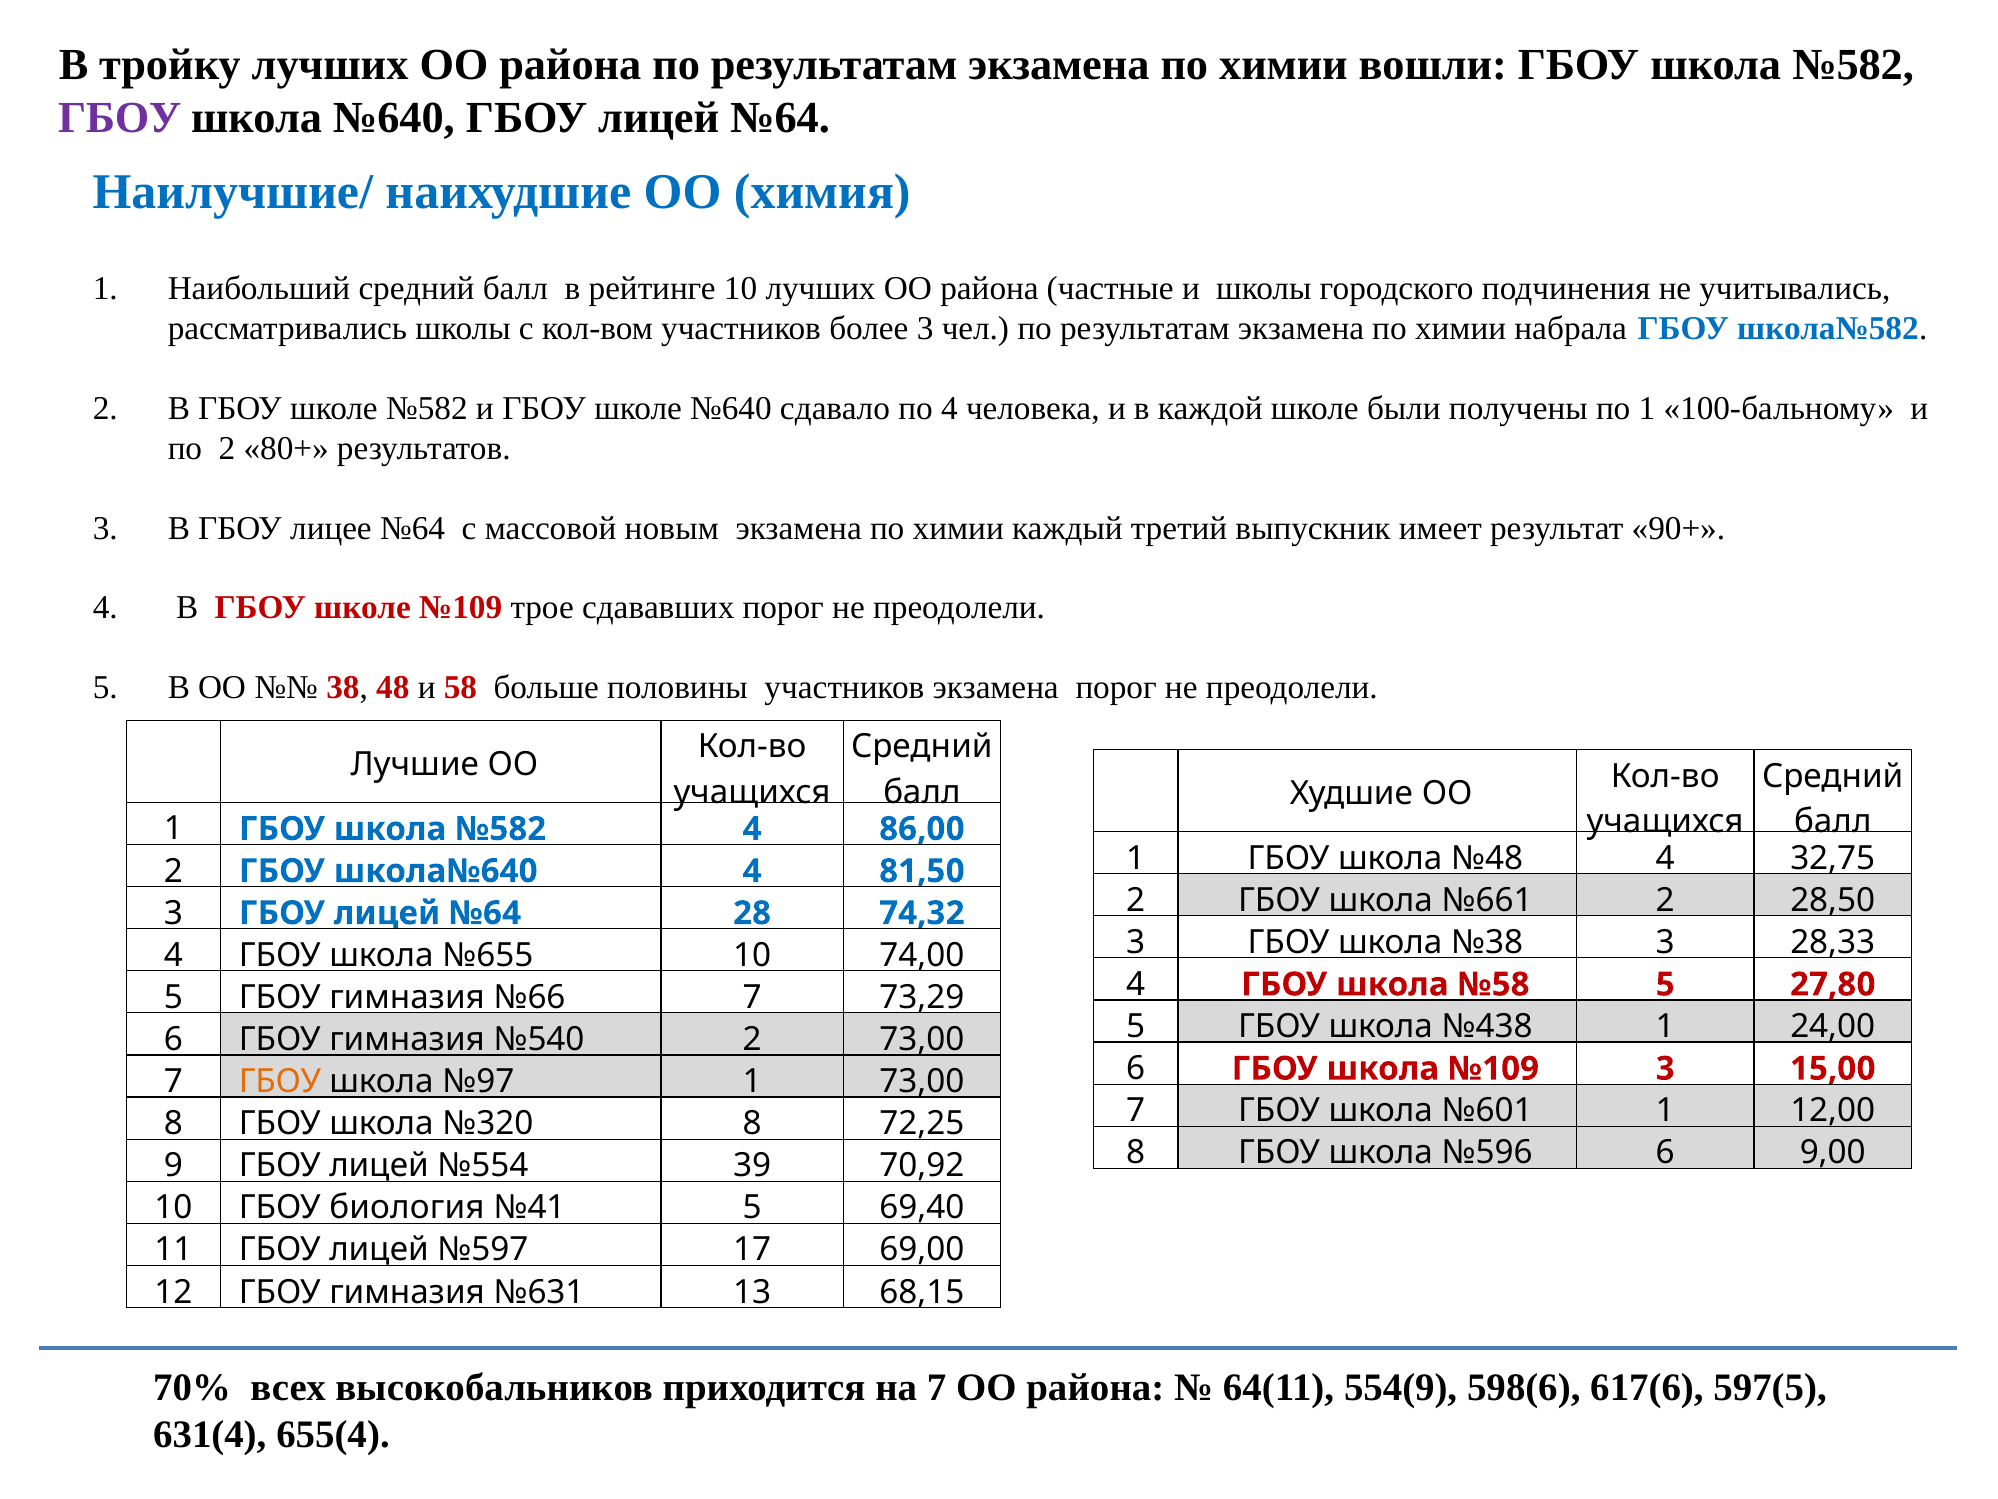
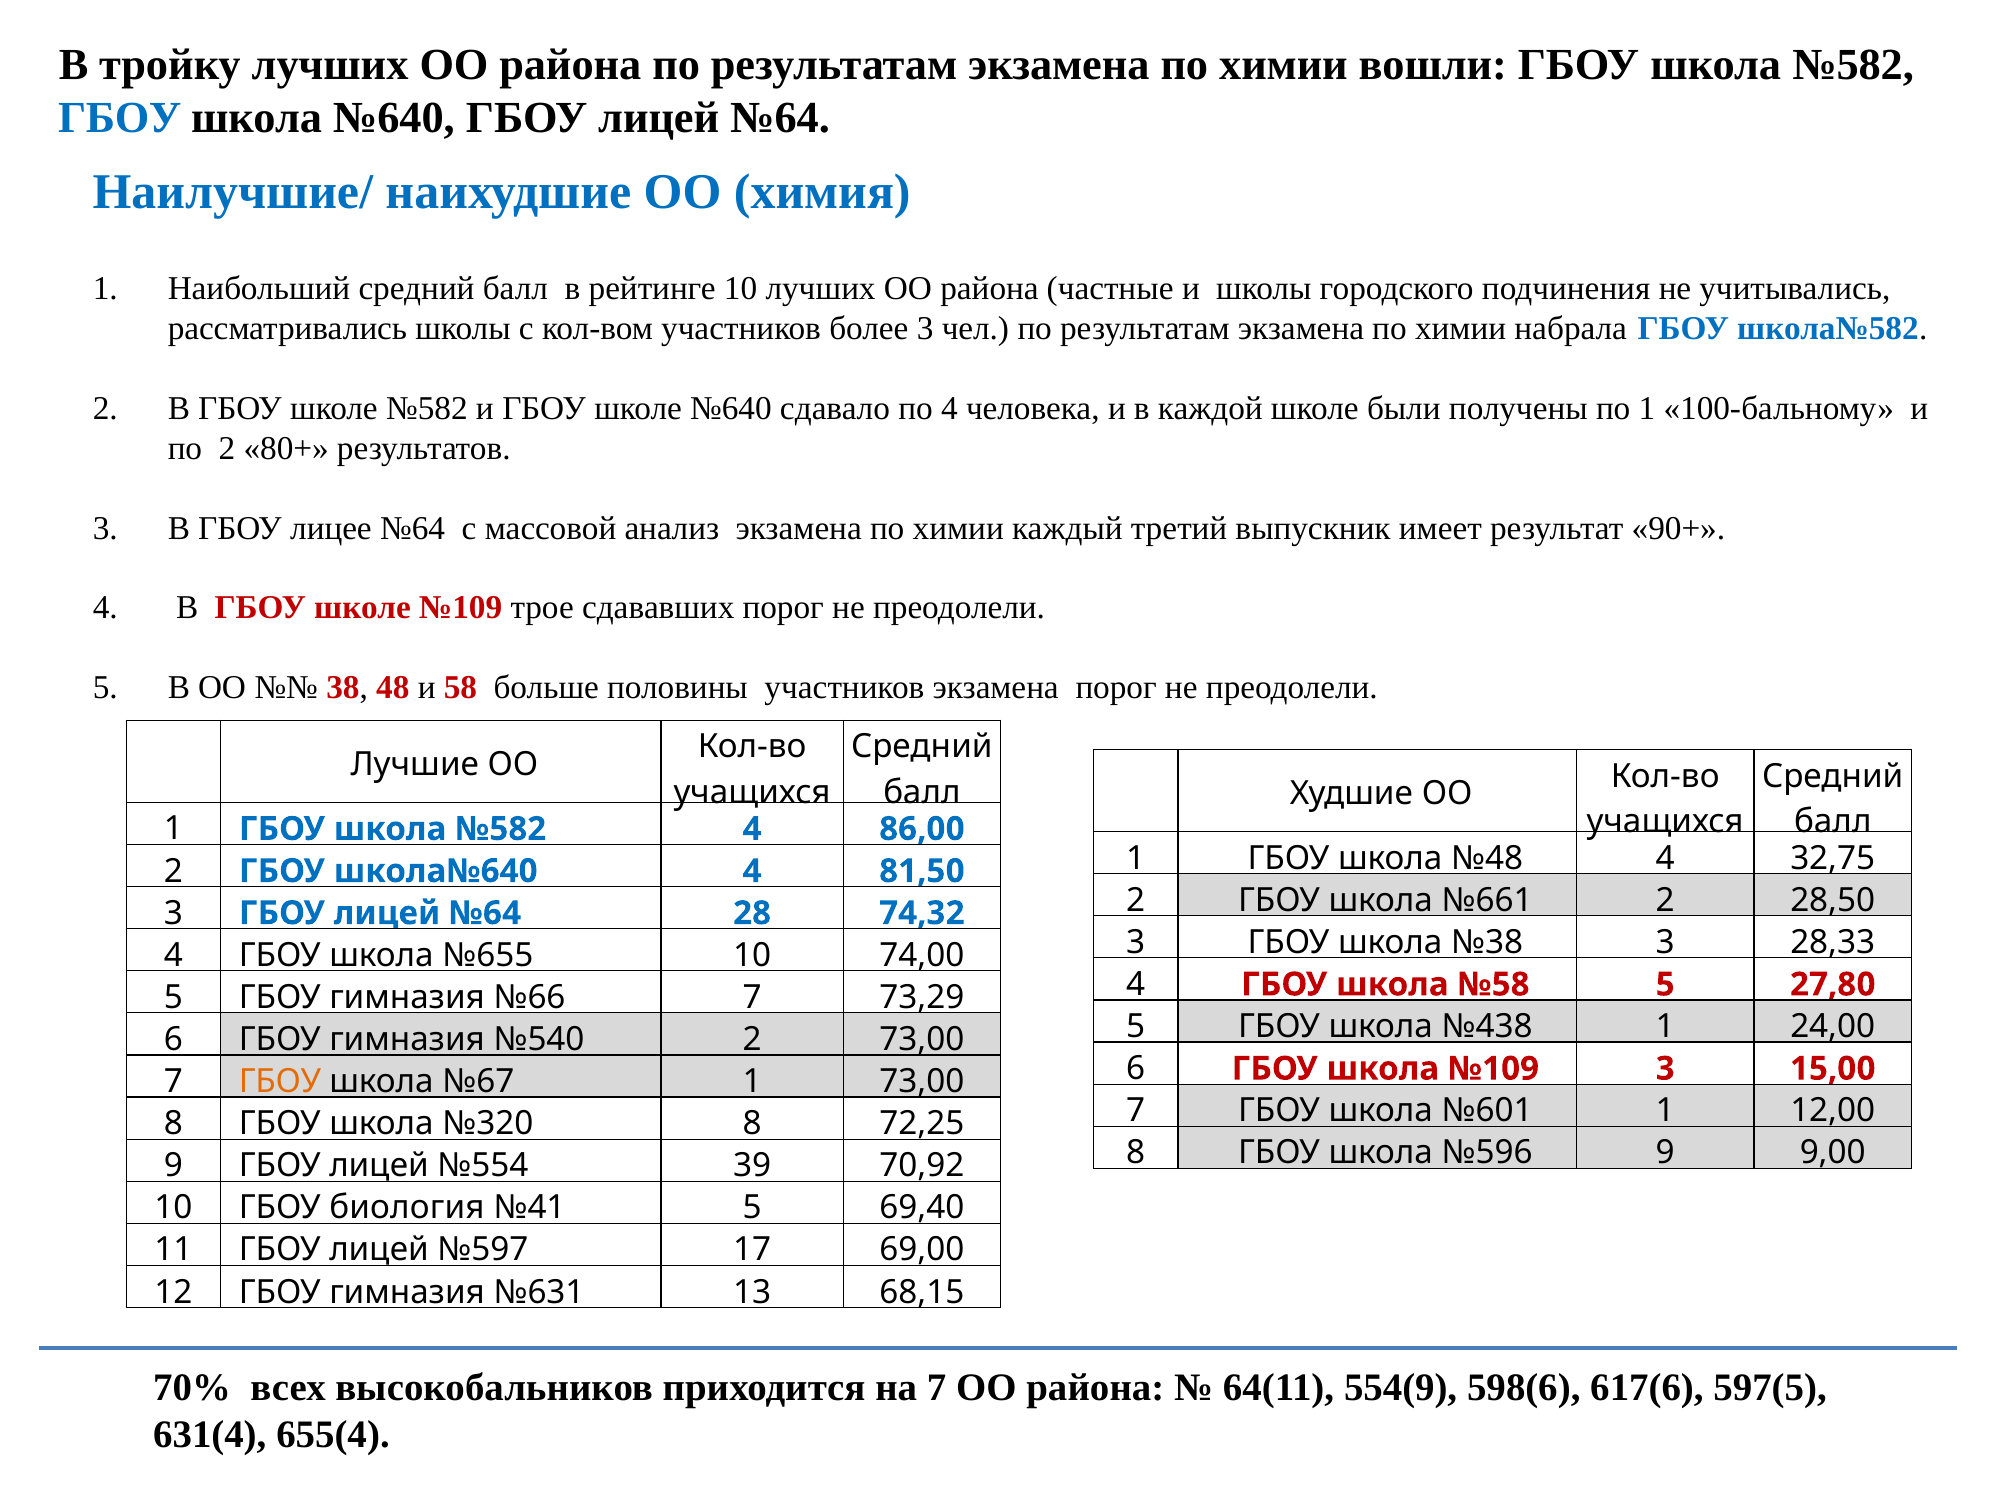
ГБОУ colour: purple -> blue (120, 118)
новым: новым -> анализ (672, 528)
№97: №97 -> №67 (478, 1081)
№596 6: 6 -> 9 (1665, 1152)
